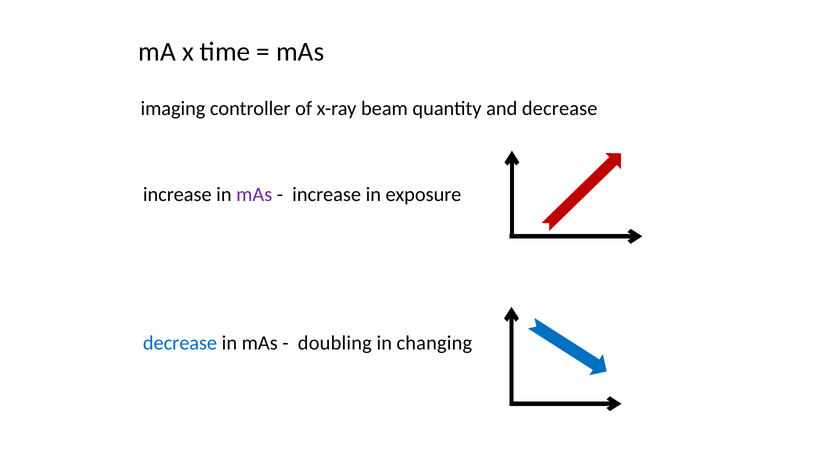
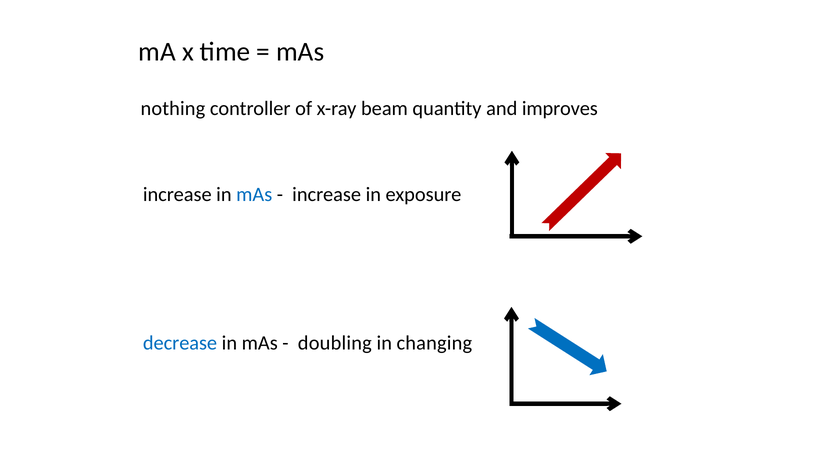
imaging: imaging -> nothing (173, 108)
and decrease: decrease -> improves (560, 108)
mAs colour: purple -> blue (254, 195)
